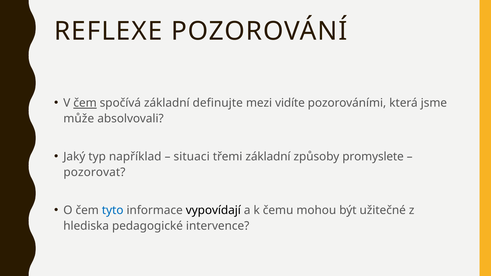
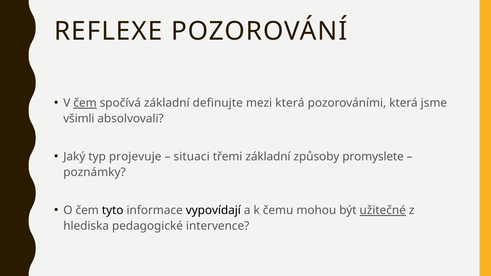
mezi vidíte: vidíte -> která (290, 103)
může: může -> všimli (79, 119)
například: například -> projevuje (135, 157)
pozorovat: pozorovat -> poznámky (94, 172)
tyto colour: blue -> black (113, 211)
užitečné underline: none -> present (383, 211)
